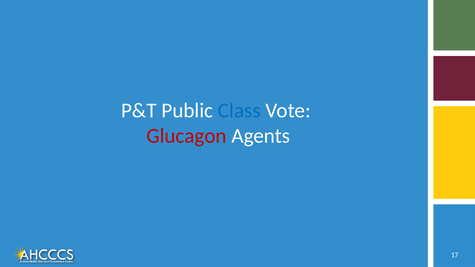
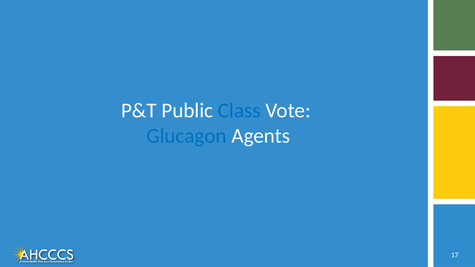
Glucagon colour: red -> blue (187, 136)
